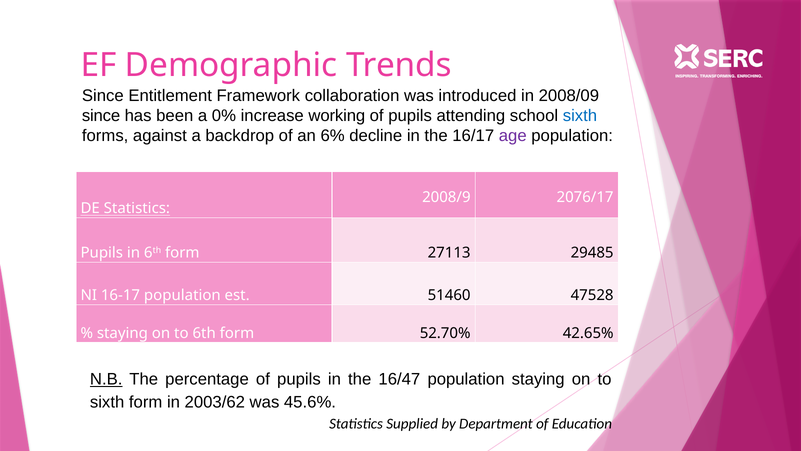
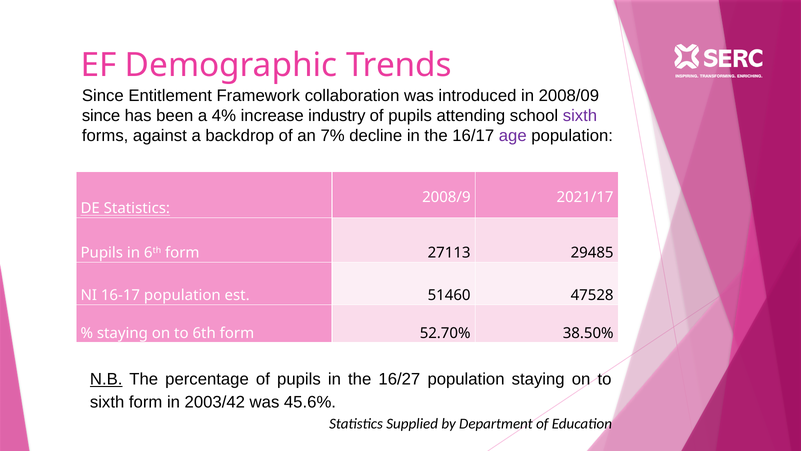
0%: 0% -> 4% (224, 116)
working: working -> industry (337, 116)
sixth colour: blue -> purple (580, 116)
6%: 6% -> 7% (333, 136)
2076/17: 2076/17 -> 2021/17 (585, 197)
42.65%: 42.65% -> 38.50% (588, 333)
16/47: 16/47 -> 16/27 (399, 379)
2003/62: 2003/62 -> 2003/42 (215, 402)
